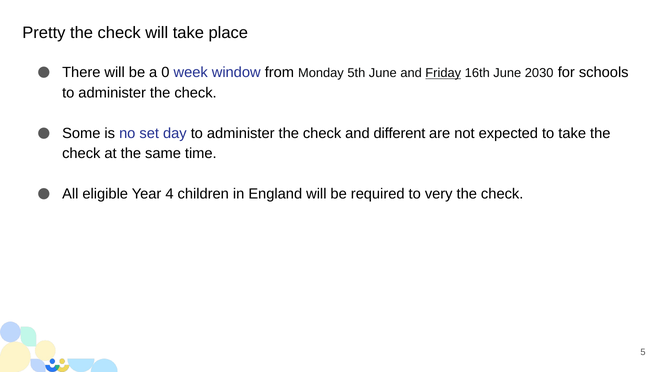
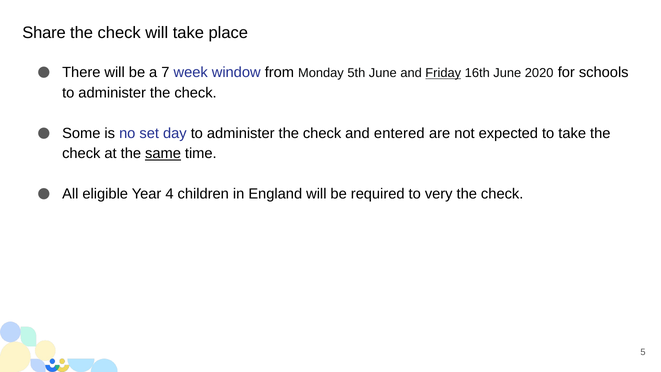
Pretty: Pretty -> Share (44, 33)
0: 0 -> 7 (165, 73)
2030: 2030 -> 2020 (539, 73)
different: different -> entered (399, 133)
same underline: none -> present (163, 154)
